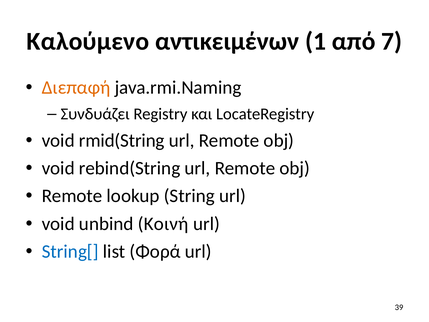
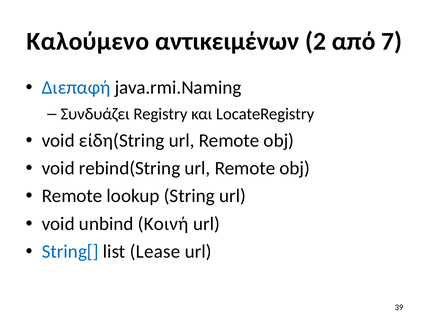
1: 1 -> 2 (316, 41)
Διεπαφή colour: orange -> blue (76, 87)
rmid(String: rmid(String -> είδη(String (122, 140)
Φορά: Φορά -> Lease (155, 251)
